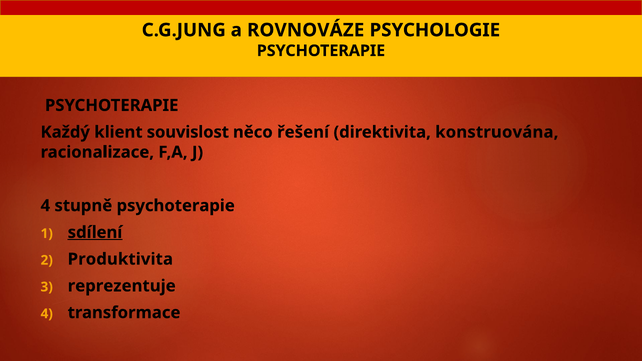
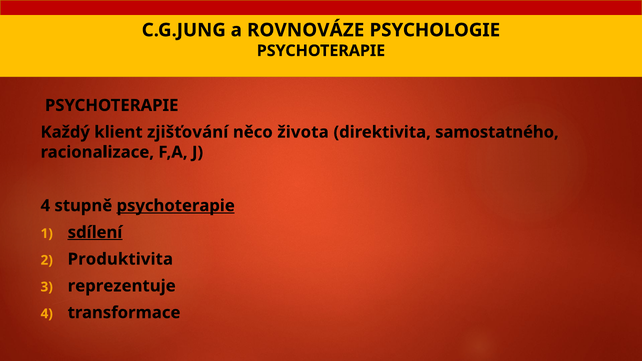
souvislost: souvislost -> zjišťování (188, 132)
řešení: řešení -> života (303, 132)
konstruována: konstruována -> samostatného (497, 132)
psychoterapie underline: none -> present (176, 206)
